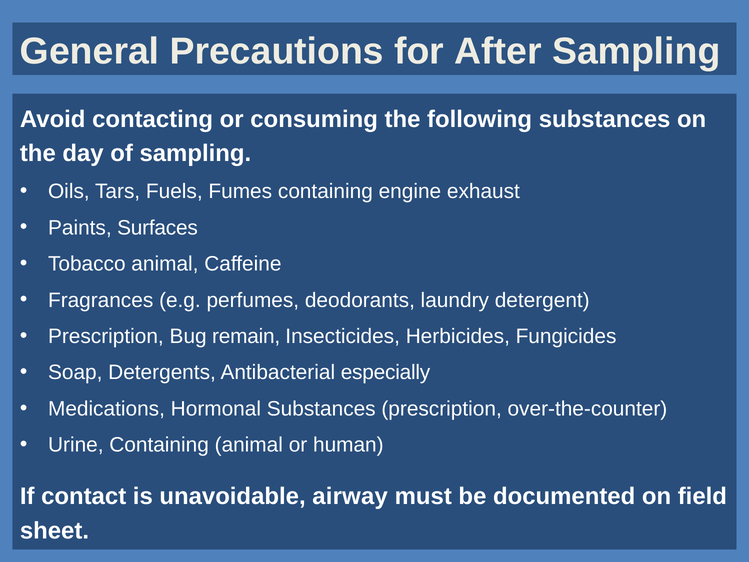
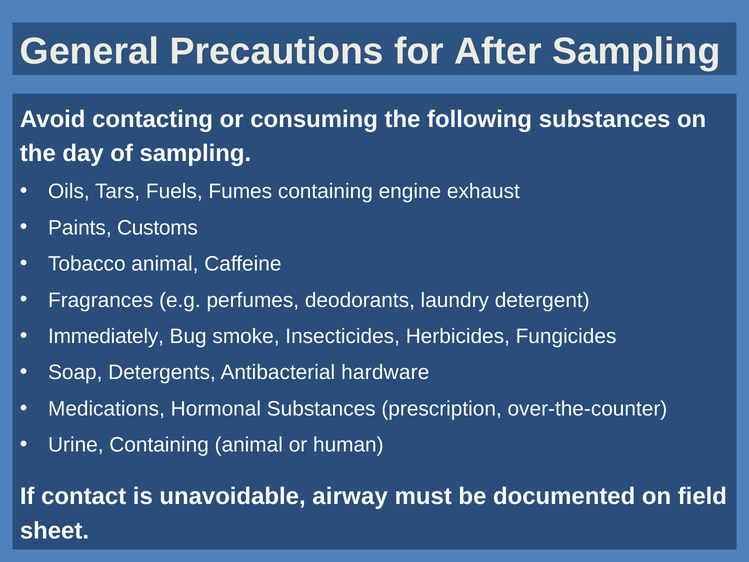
Surfaces: Surfaces -> Customs (157, 228)
Prescription: Prescription -> Immediately (106, 336)
remain: remain -> smoke (246, 336)
especially: especially -> hardware (385, 372)
